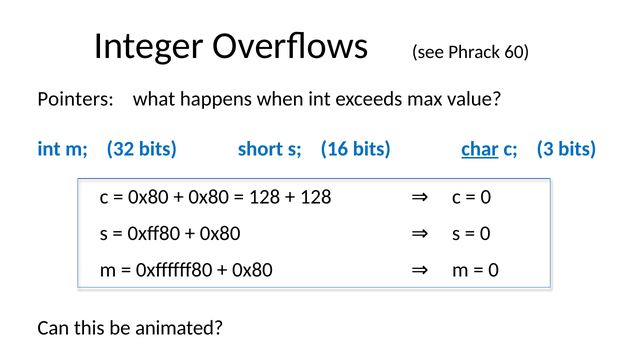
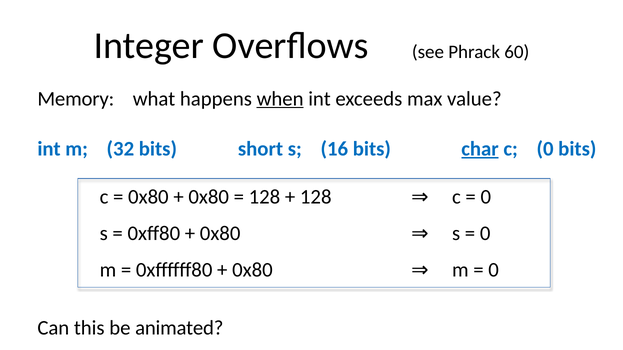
Pointers: Pointers -> Memory (76, 99)
when underline: none -> present (280, 99)
c 3: 3 -> 0 (545, 149)
